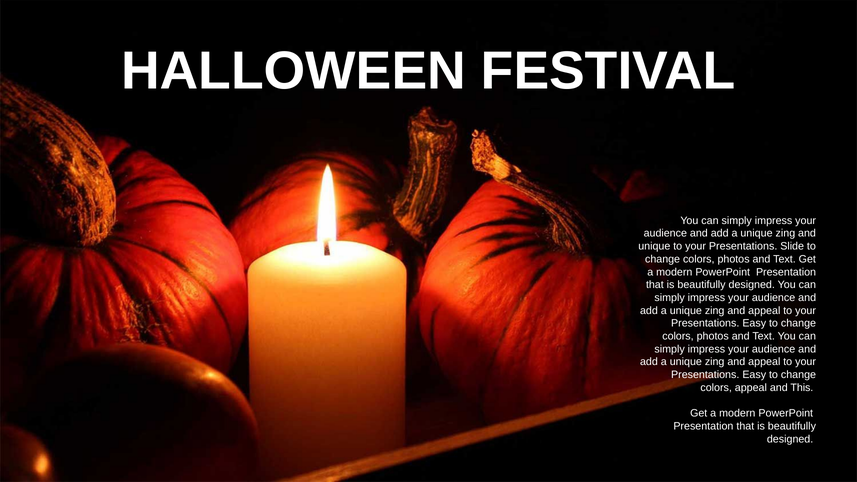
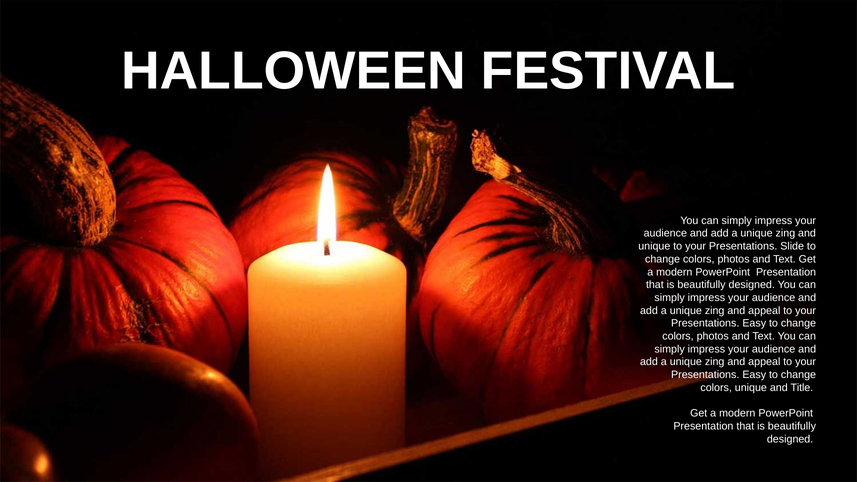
colors appeal: appeal -> unique (751, 388)
This: This -> Title (802, 388)
